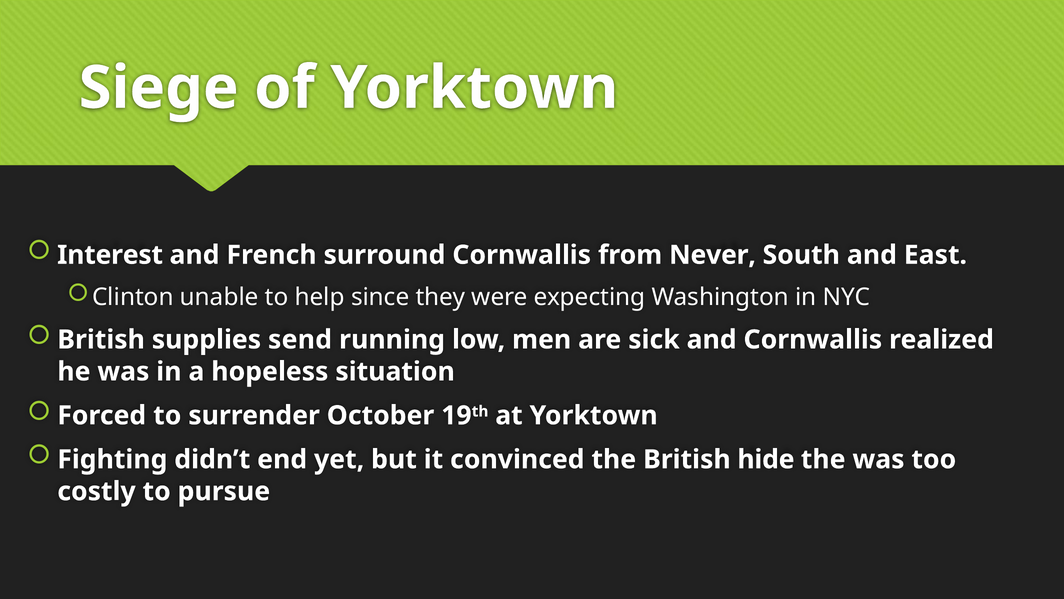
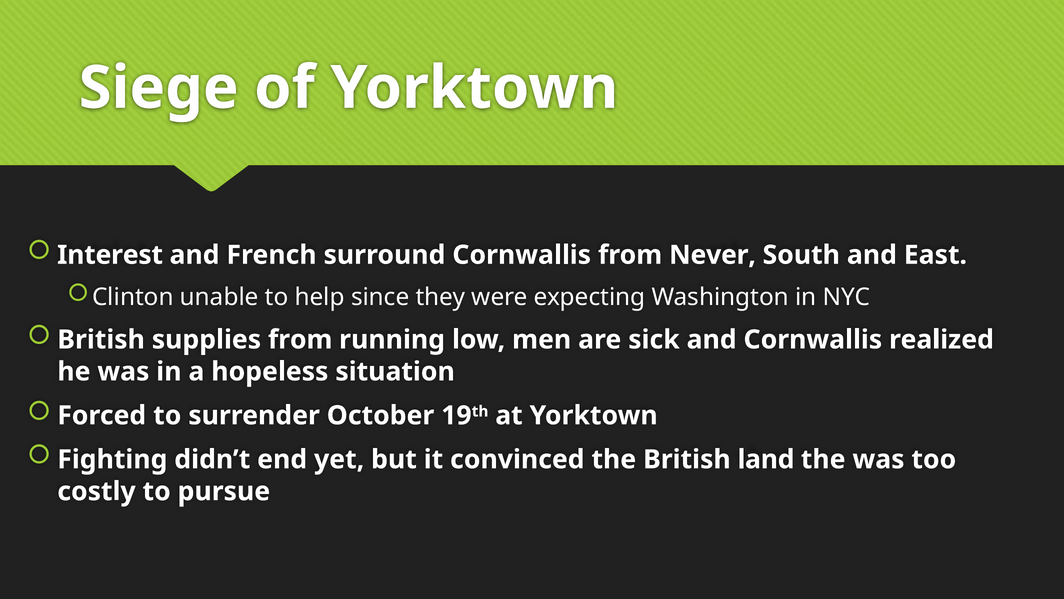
supplies send: send -> from (300, 339)
hide: hide -> land (766, 459)
